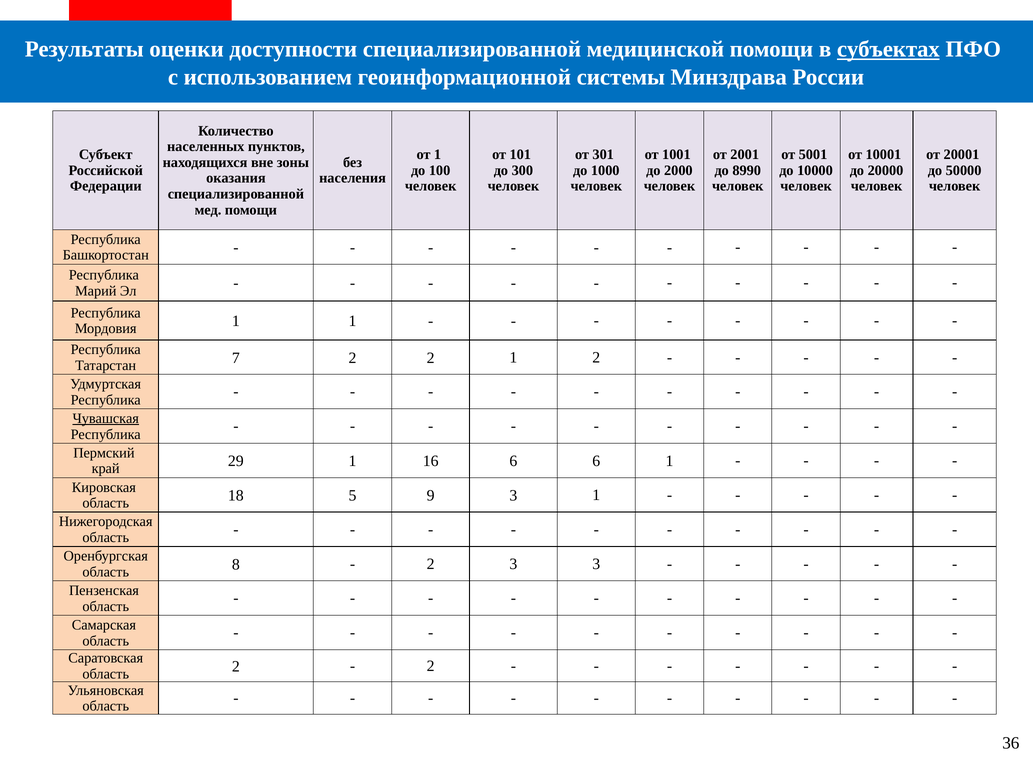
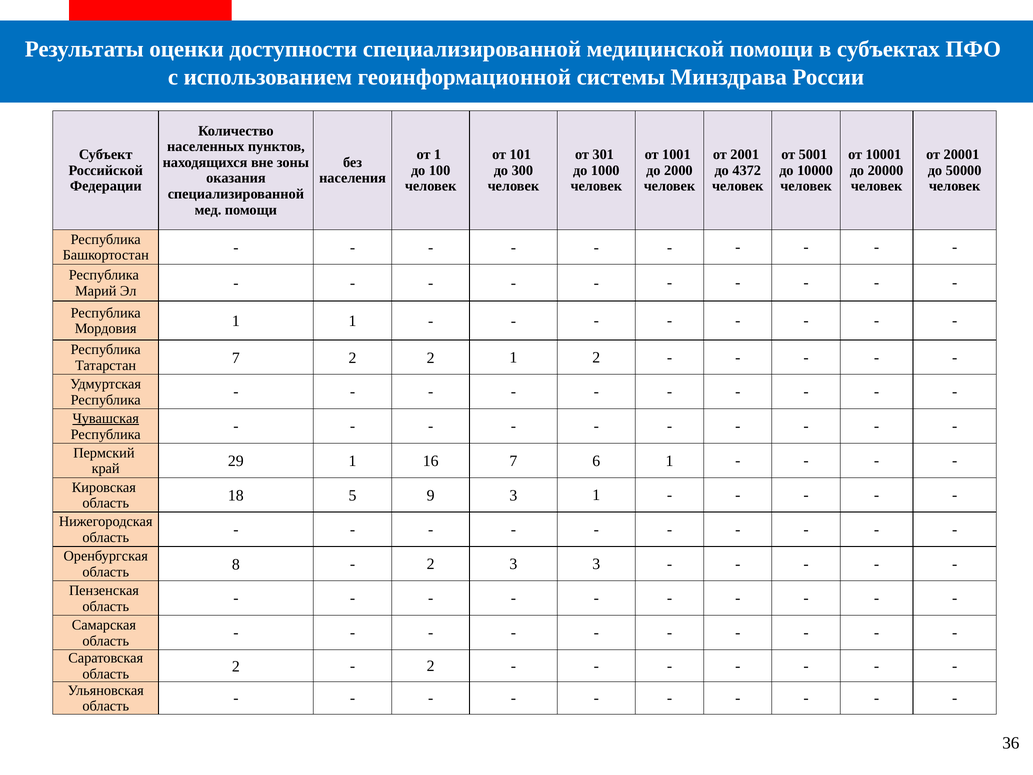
субъектах underline: present -> none (888, 49)
8990: 8990 -> 4372 (747, 170)
16 6: 6 -> 7 (513, 461)
